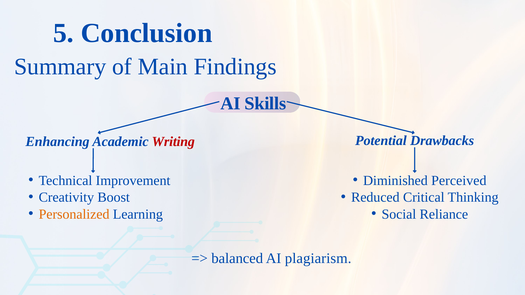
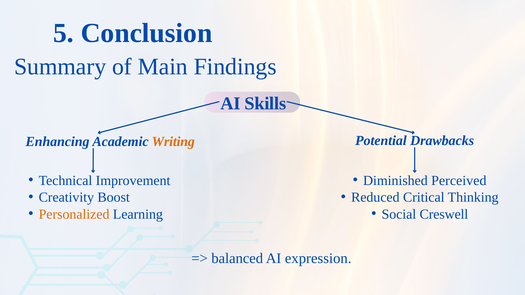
Writing colour: red -> orange (173, 142)
Reliance: Reliance -> Creswell (444, 214)
plagiarism: plagiarism -> expression (318, 259)
